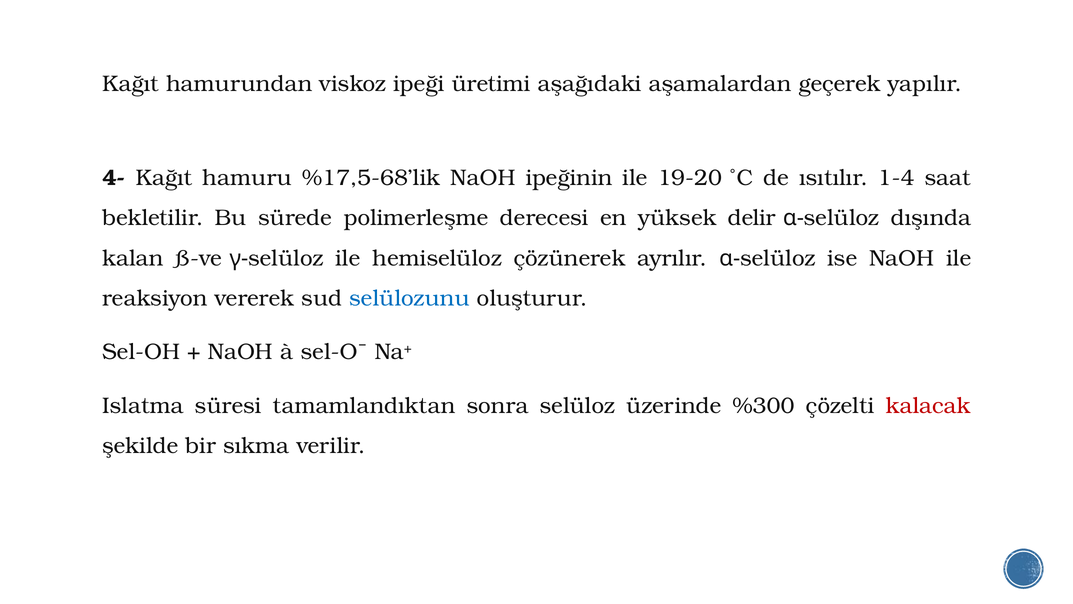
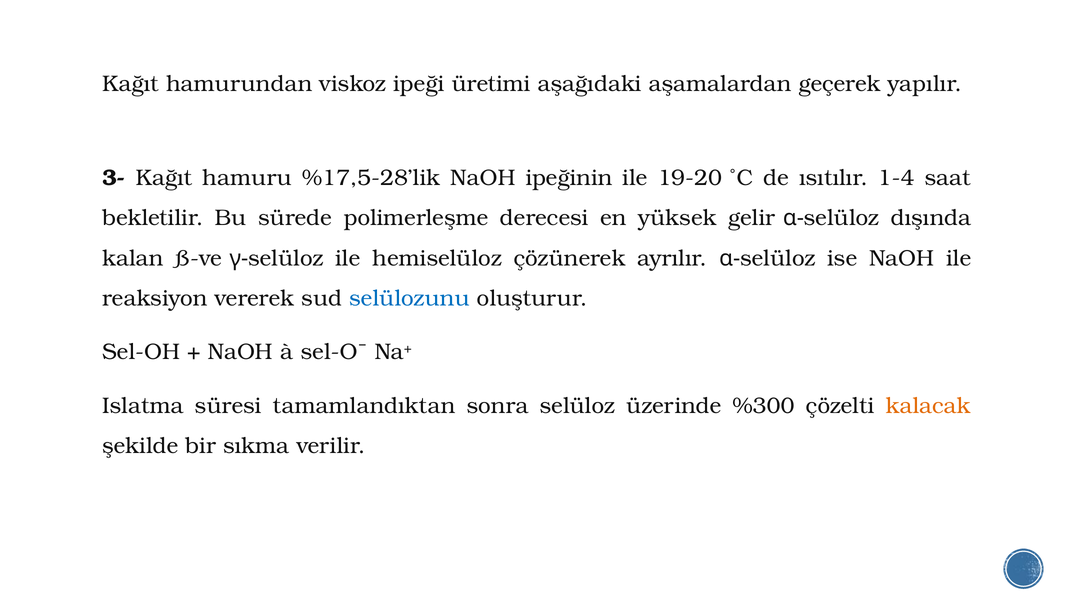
4-: 4- -> 3- (114, 177)
%17,5-68’lik: %17,5-68’lik -> %17,5-28’lik (371, 177)
delir: delir -> gelir (752, 218)
kalacak colour: red -> orange (928, 405)
